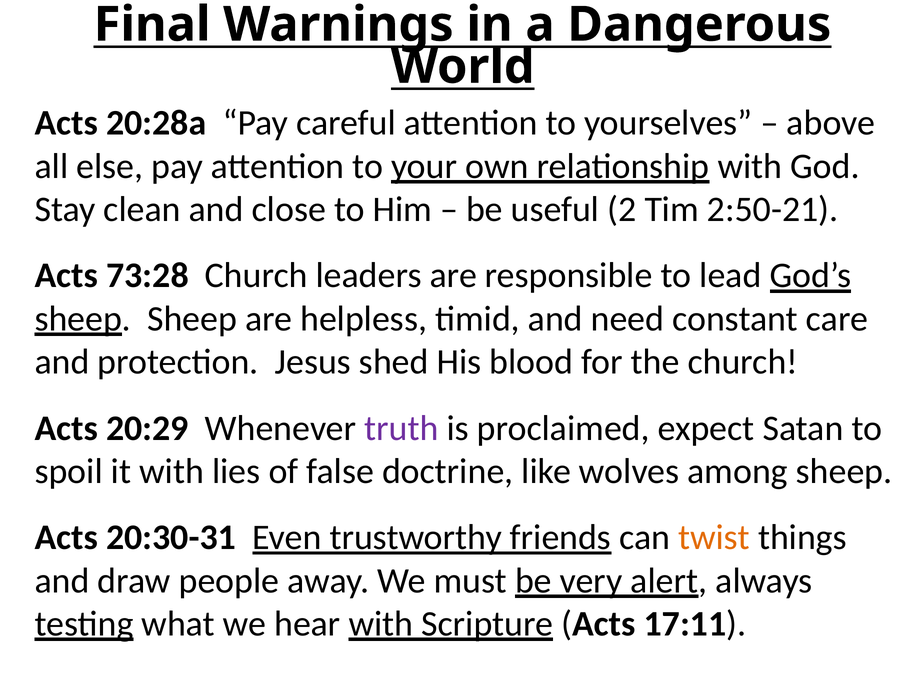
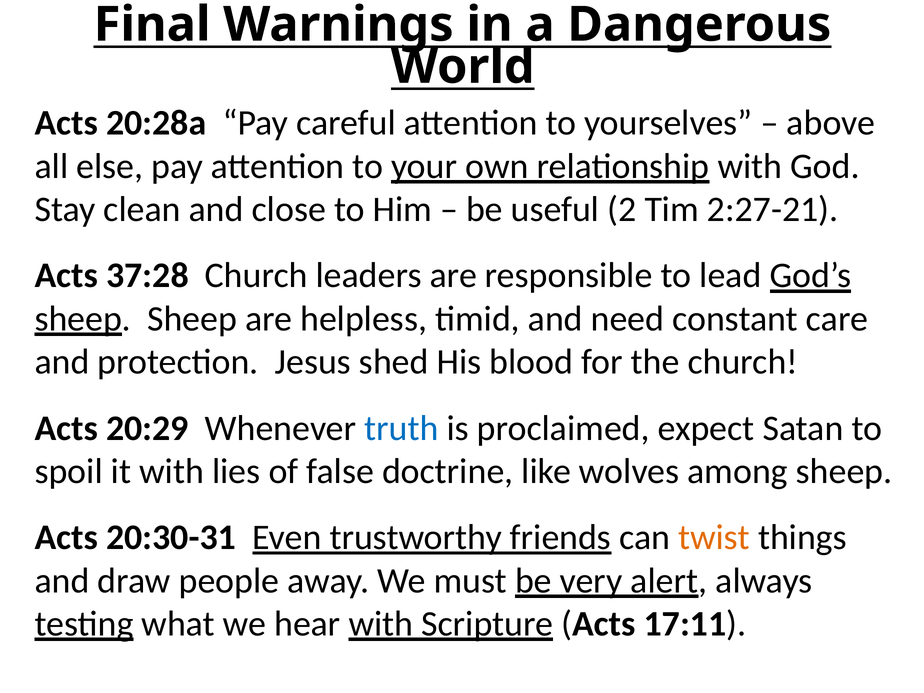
2:50-21: 2:50-21 -> 2:27-21 (773, 209)
73:28: 73:28 -> 37:28 (147, 276)
truth colour: purple -> blue (401, 428)
